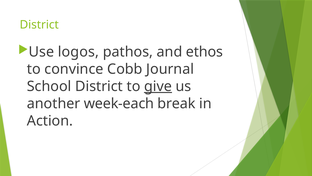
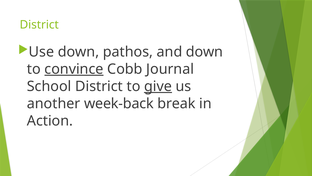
Use logos: logos -> down (78, 52)
and ethos: ethos -> down (204, 52)
convince underline: none -> present (74, 69)
week-each: week-each -> week-back (119, 103)
